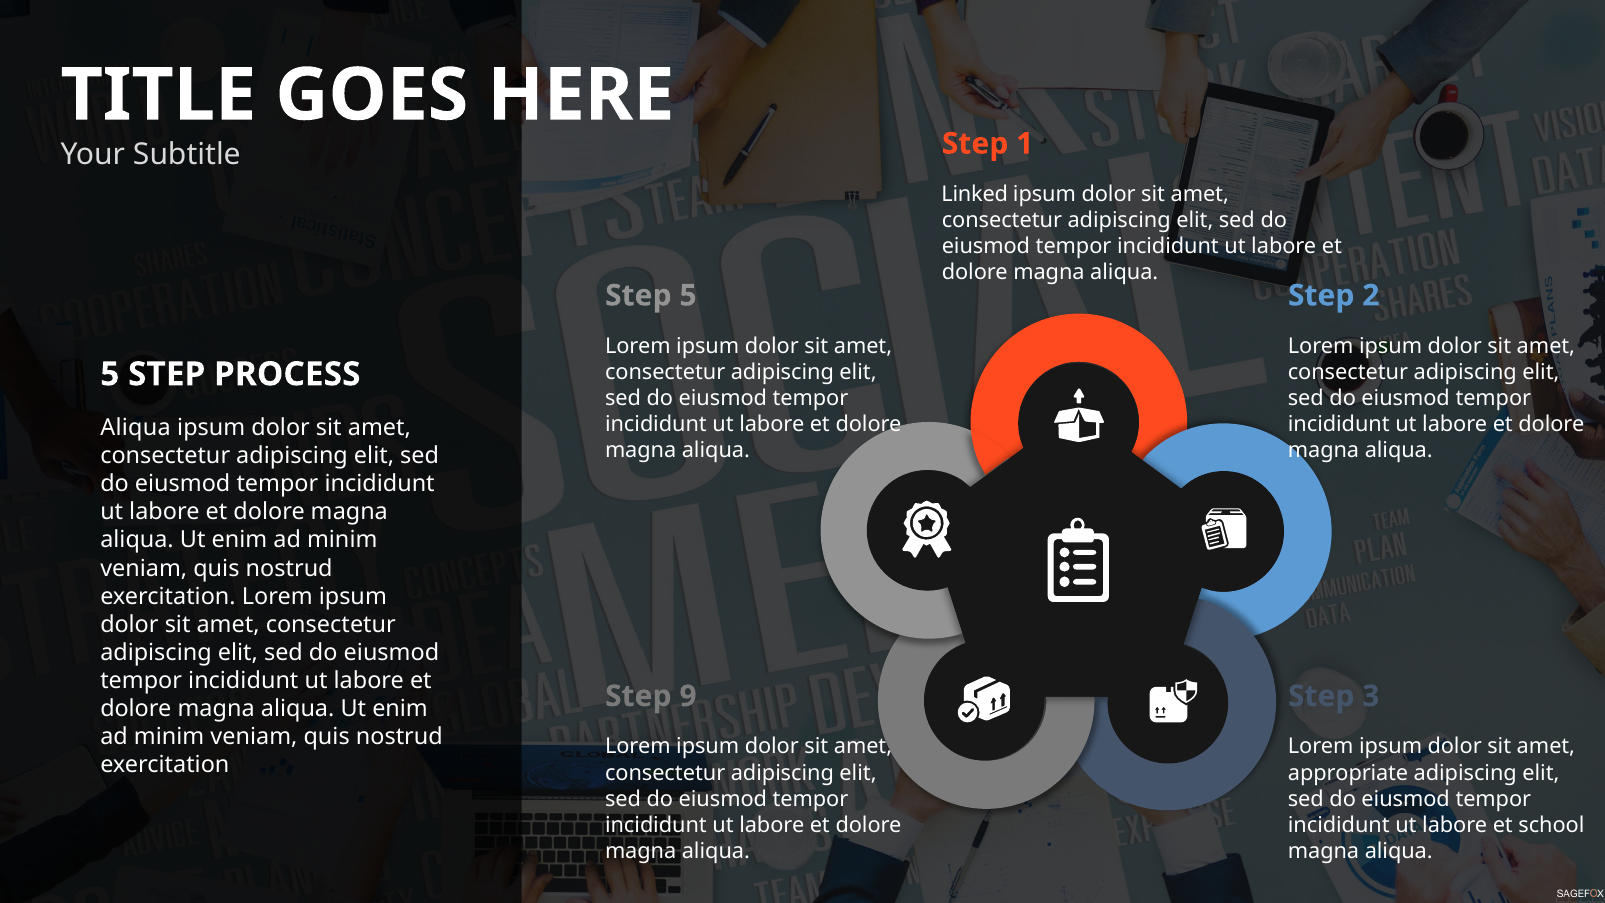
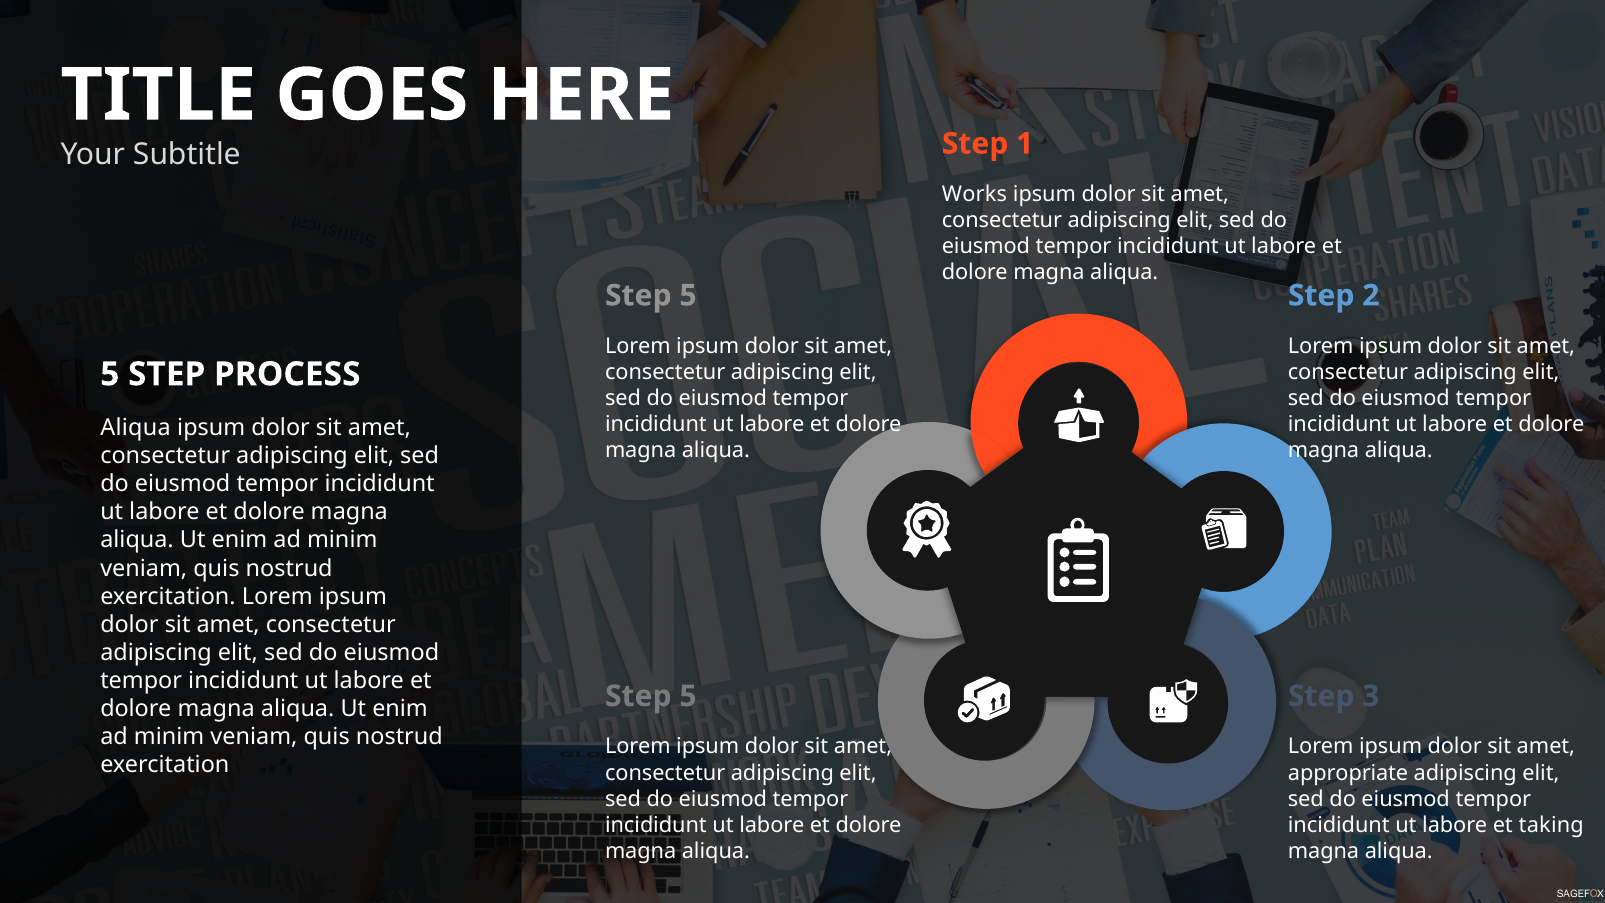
Linked: Linked -> Works (975, 194)
9: 9 -> 5 (688, 696)
school: school -> taking (1551, 825)
